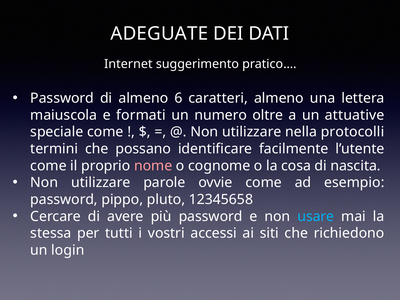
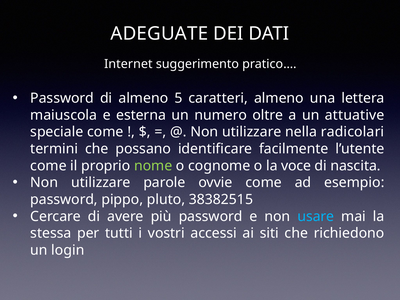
6: 6 -> 5 (178, 98)
formati: formati -> esterna (141, 115)
protocolli: protocolli -> radicolari (353, 132)
nome colour: pink -> light green (153, 166)
cosa: cosa -> voce (296, 166)
12345658: 12345658 -> 38382515 (221, 200)
